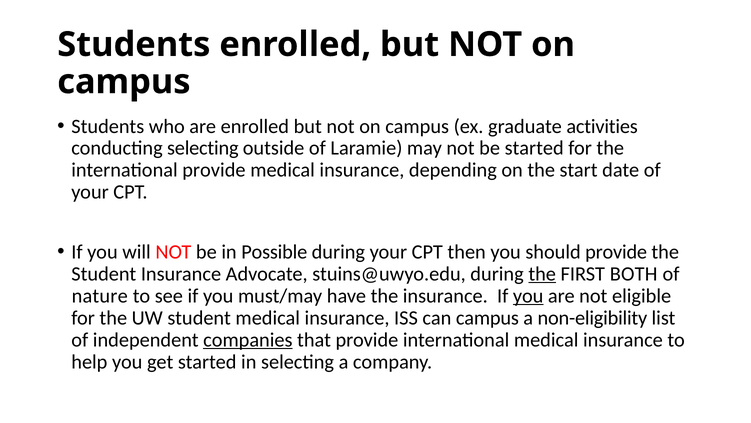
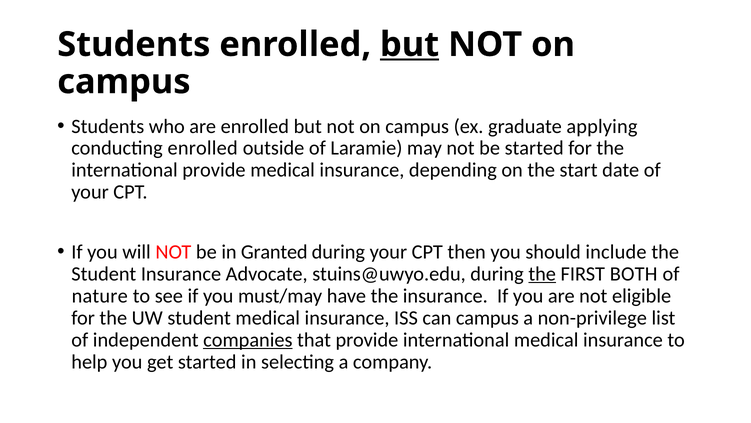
but underline: none -> present (410, 45)
activities: activities -> applying (602, 126)
conducting selecting: selecting -> enrolled (203, 148)
Possible: Possible -> Granted (274, 252)
should provide: provide -> include (616, 252)
you underline: present -> none (528, 295)
non-eligibility: non-eligibility -> non-privilege (592, 317)
